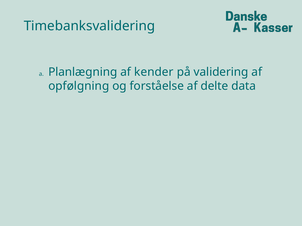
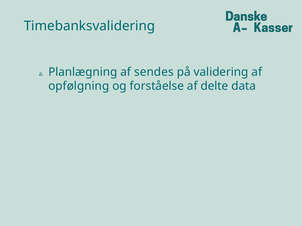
kender: kender -> sendes (154, 72)
